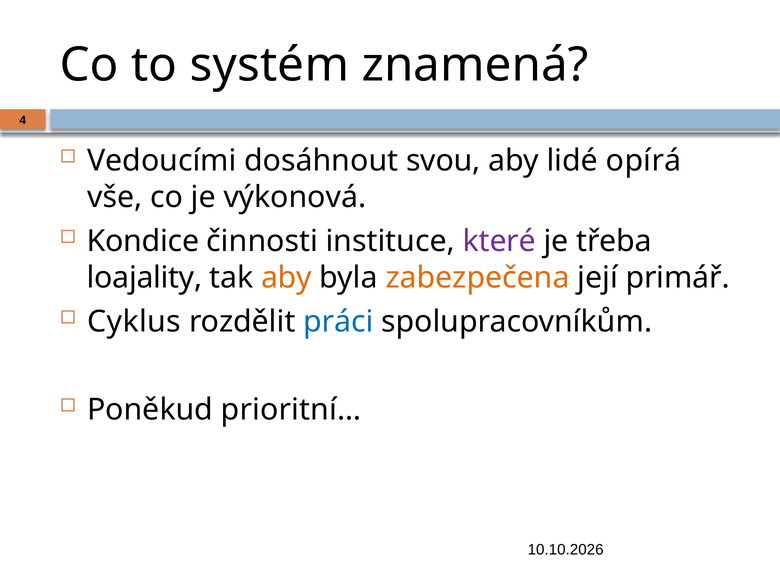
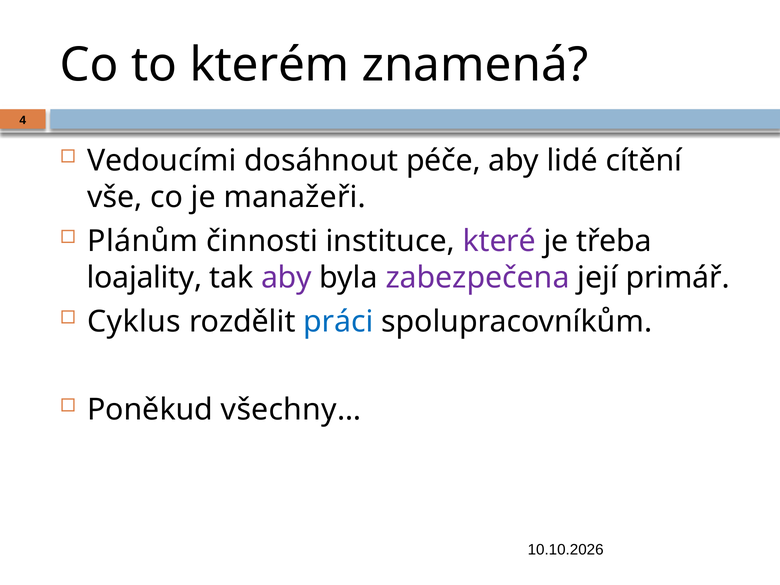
systém: systém -> kterém (270, 65)
svou: svou -> péče (443, 161)
opírá: opírá -> cítění (644, 161)
výkonová: výkonová -> manažeři (295, 197)
Kondice: Kondice -> Plánům (143, 241)
aby colour: orange -> purple (287, 278)
zabezpečena colour: orange -> purple (478, 278)
prioritní…: prioritní… -> všechny… (291, 410)
